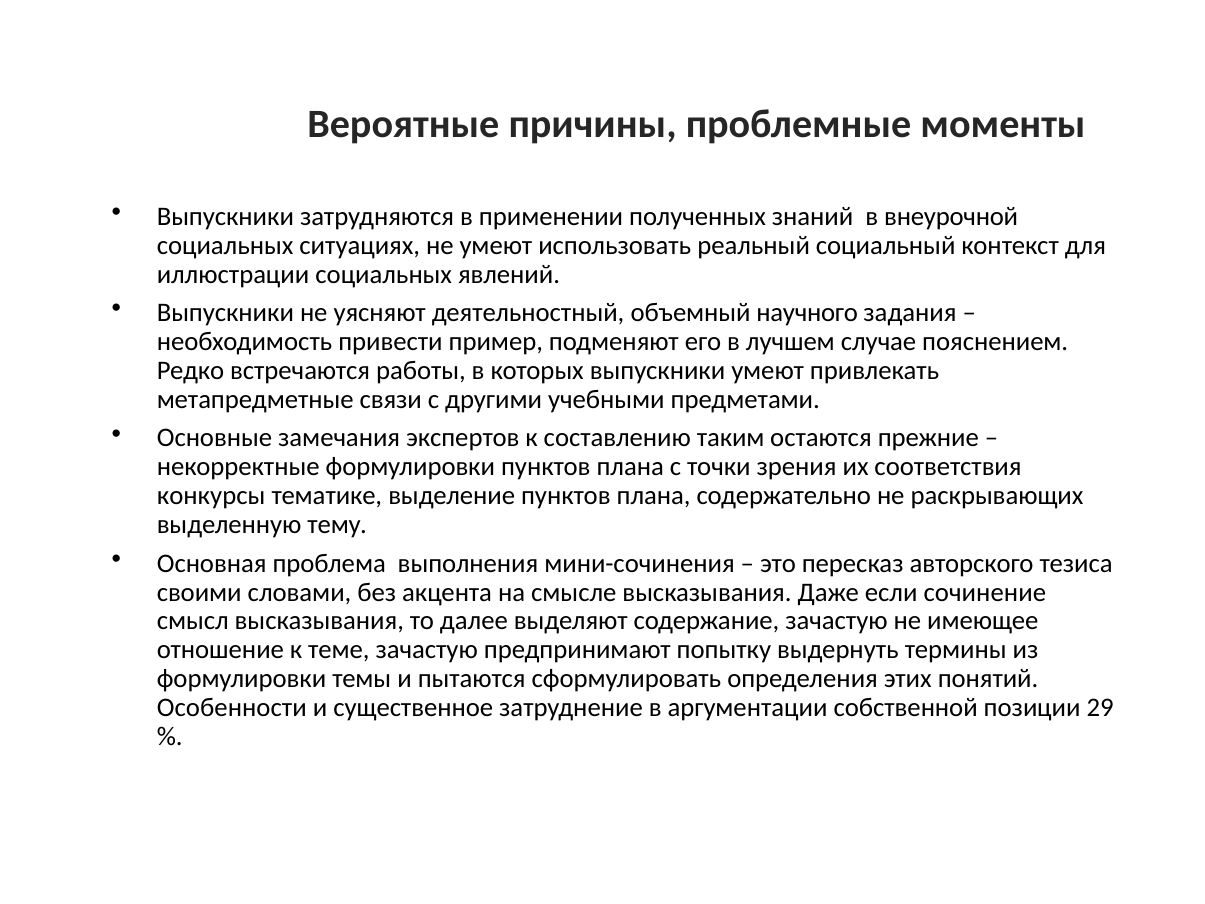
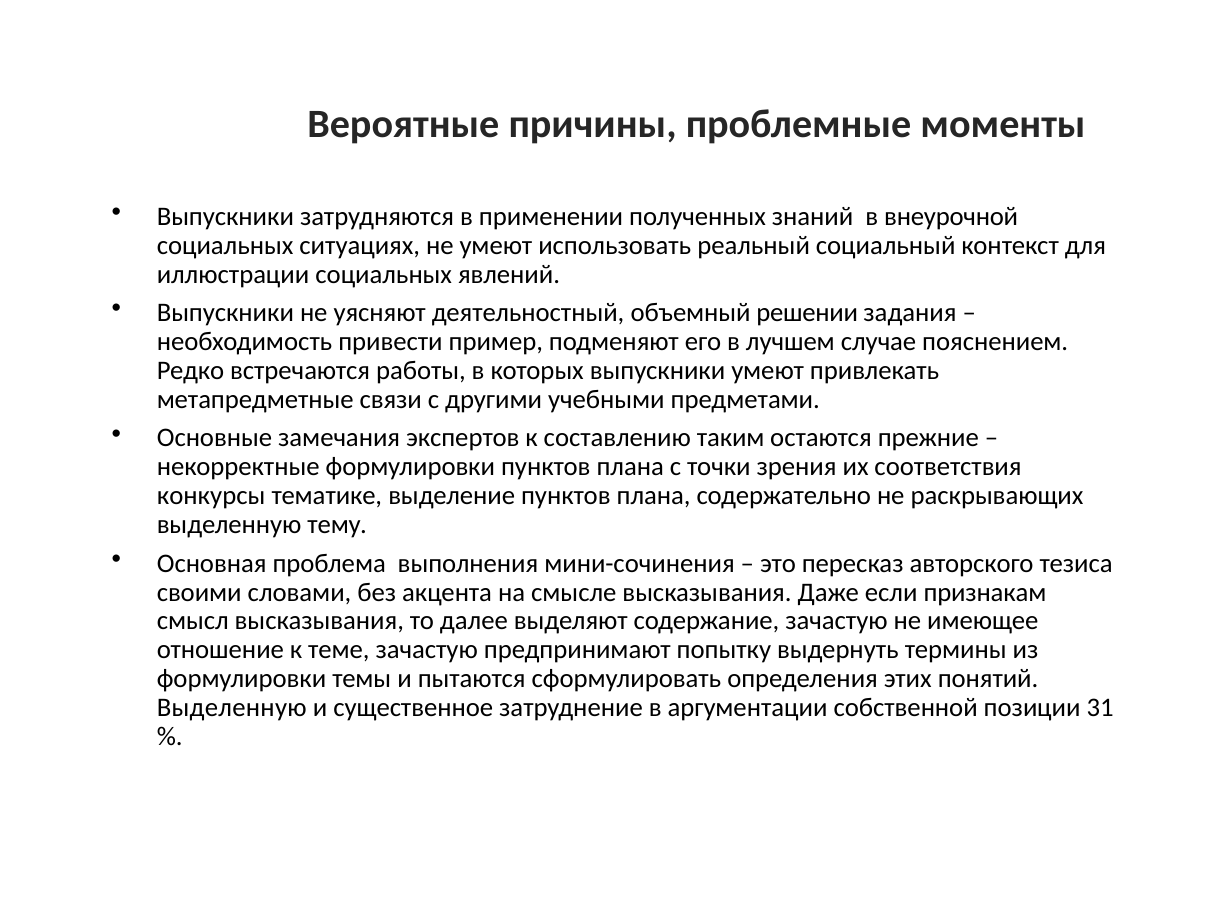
научного: научного -> решении (807, 313)
сочинение: сочинение -> признакам (985, 592)
Особенности: Особенности -> Выделенную (232, 708)
29: 29 -> 31 (1100, 708)
